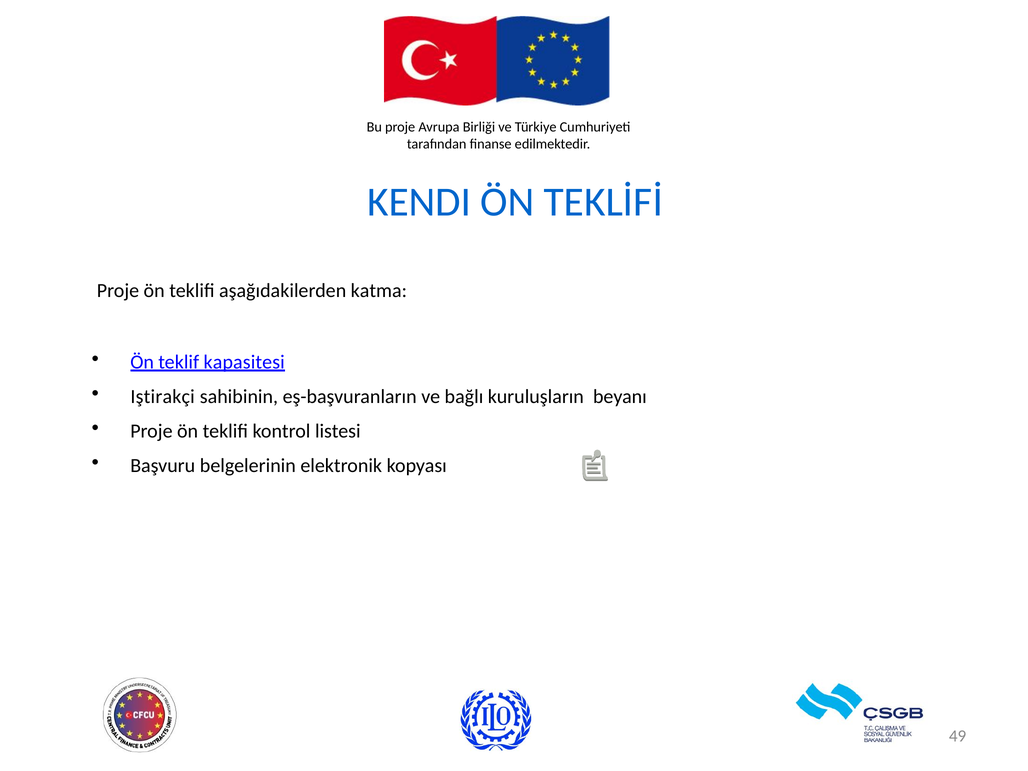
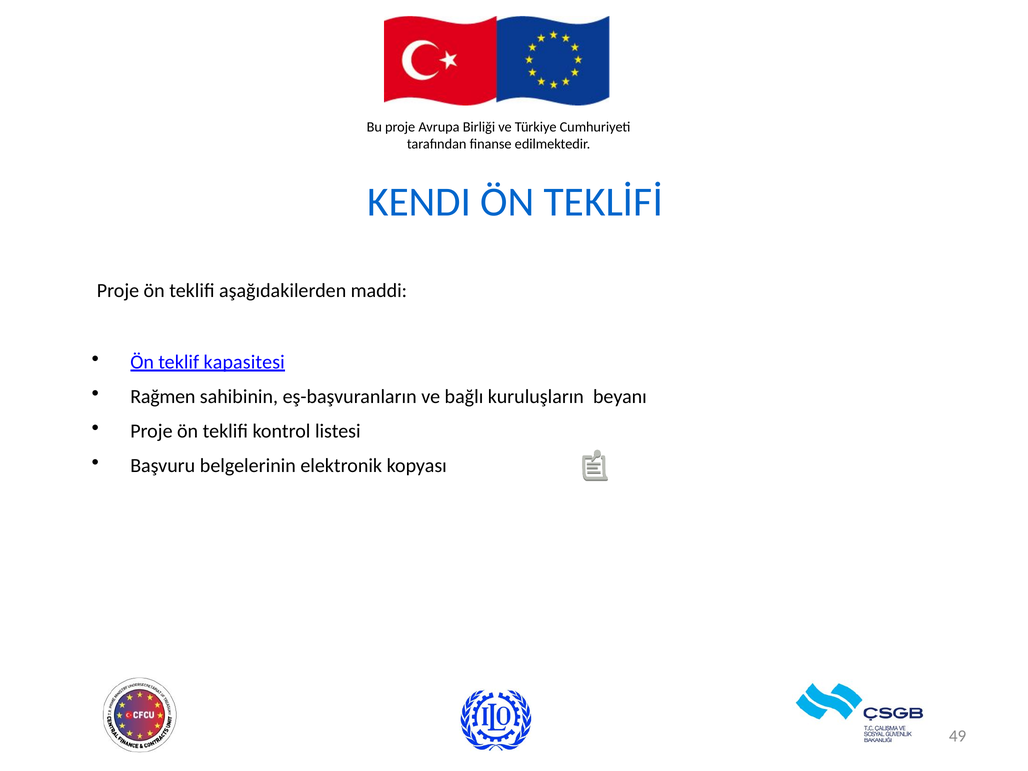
katma: katma -> maddi (379, 291)
Iştirakçi: Iştirakçi -> Rağmen (163, 397)
